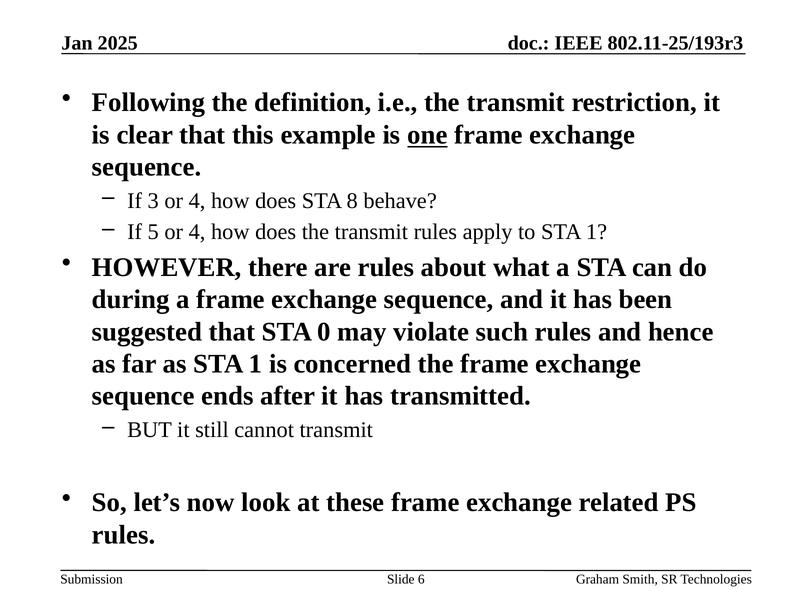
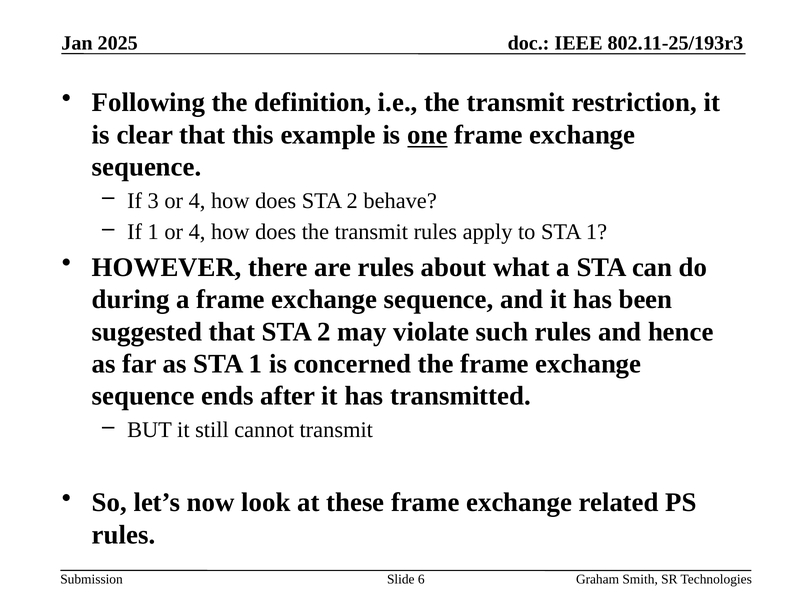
does STA 8: 8 -> 2 (352, 201)
If 5: 5 -> 1 (153, 232)
that STA 0: 0 -> 2 (324, 332)
